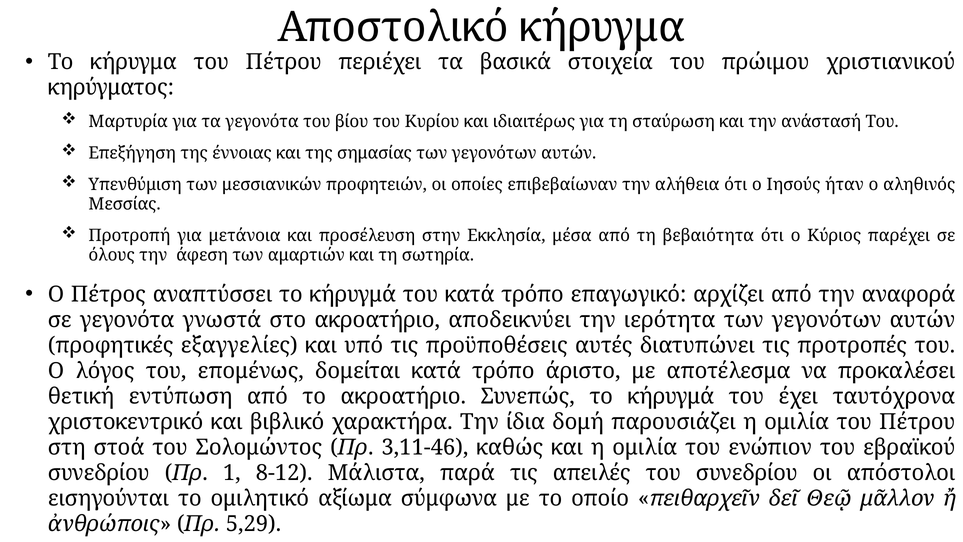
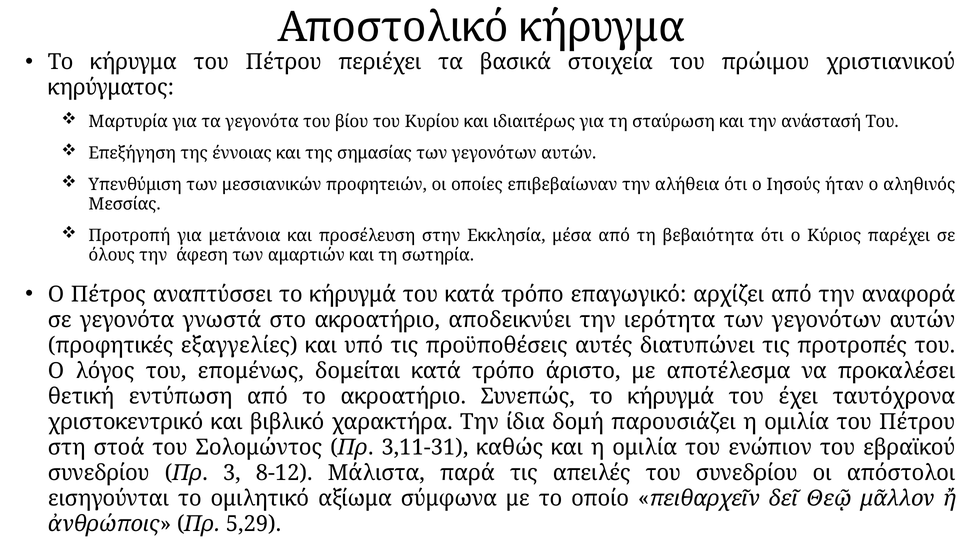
3,11-46: 3,11-46 -> 3,11-31 (425, 447)
1: 1 -> 3 (232, 472)
